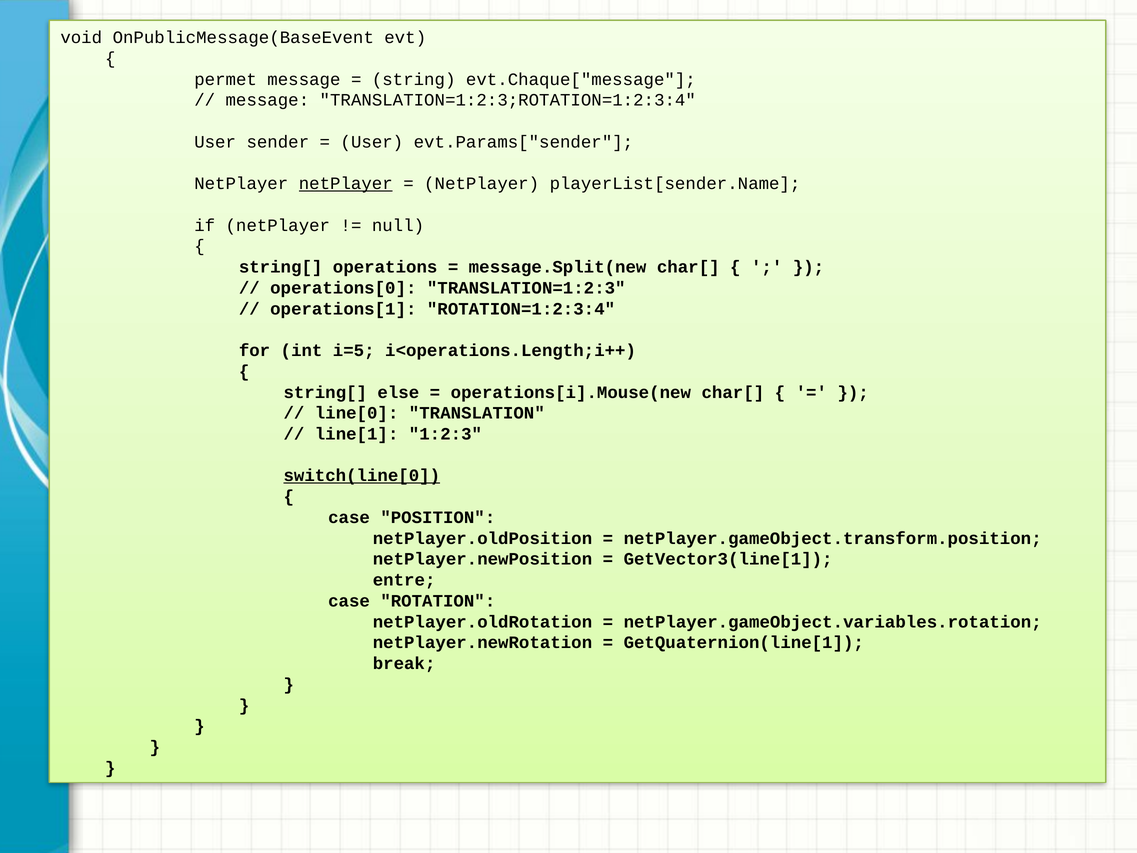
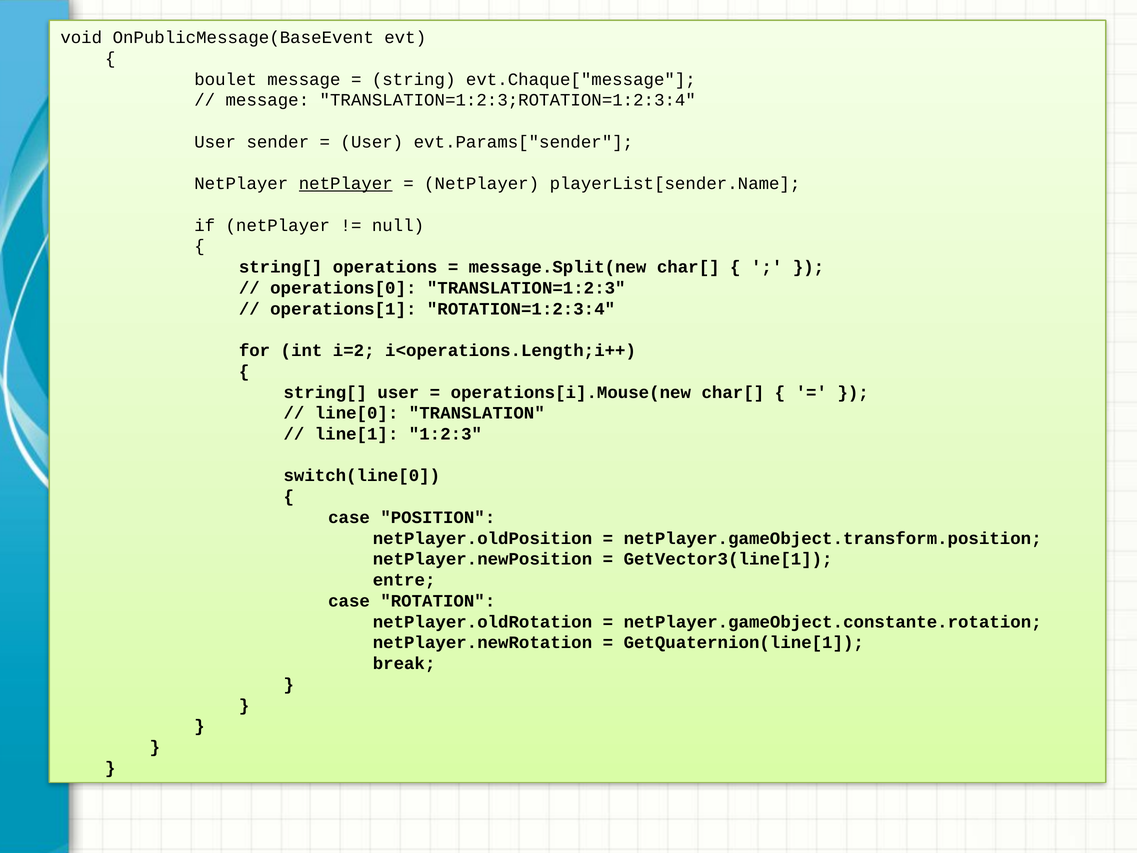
permet: permet -> boulet (226, 79)
i=5: i=5 -> i=2 (354, 350)
string[ else: else -> user (398, 392)
switch(line[0 underline: present -> none (362, 476)
netPlayer.gameObject.variables.rotation: netPlayer.gameObject.variables.rotation -> netPlayer.gameObject.constante.rotation (833, 622)
